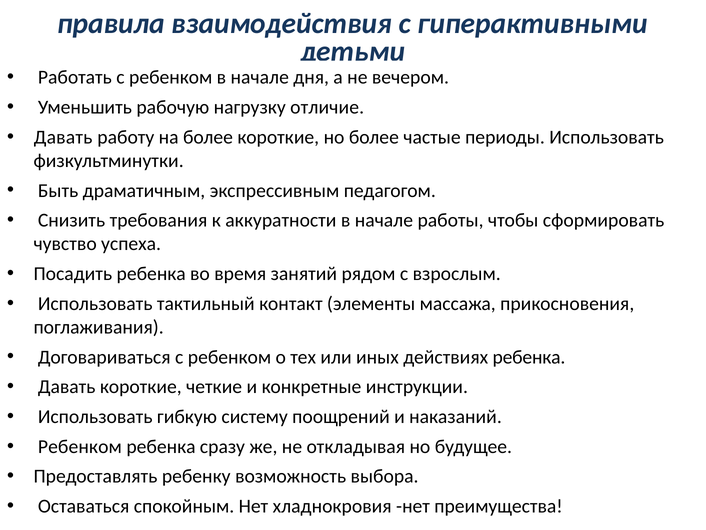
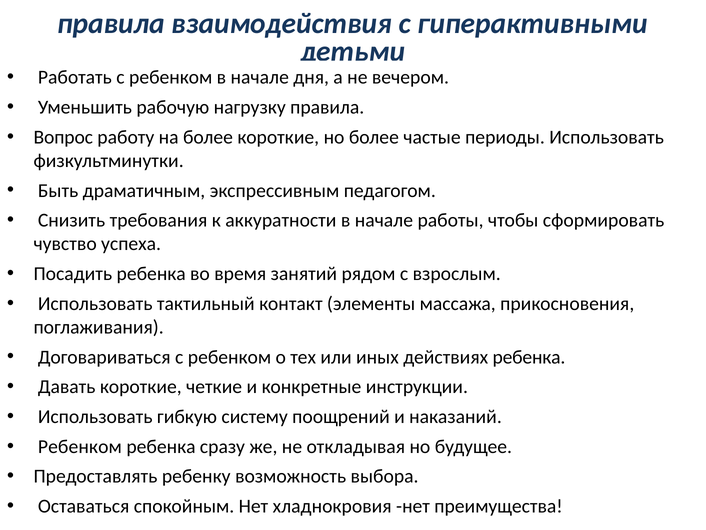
нагрузку отличие: отличие -> правила (327, 107)
Давать: Давать -> Вопрос (63, 137)
